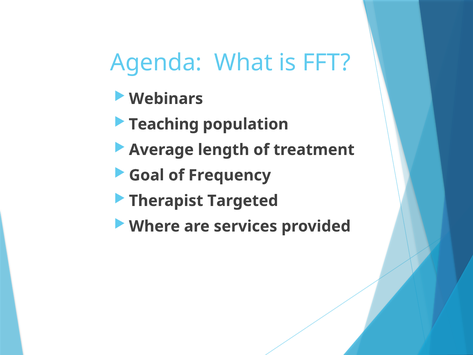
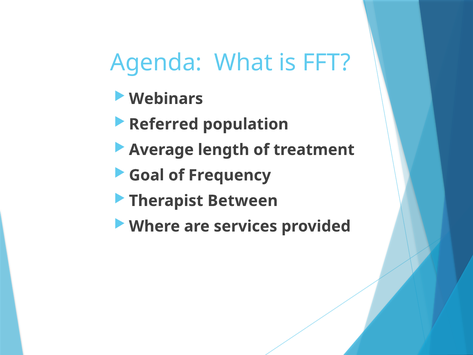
Teaching: Teaching -> Referred (164, 124)
Targeted: Targeted -> Between (243, 201)
